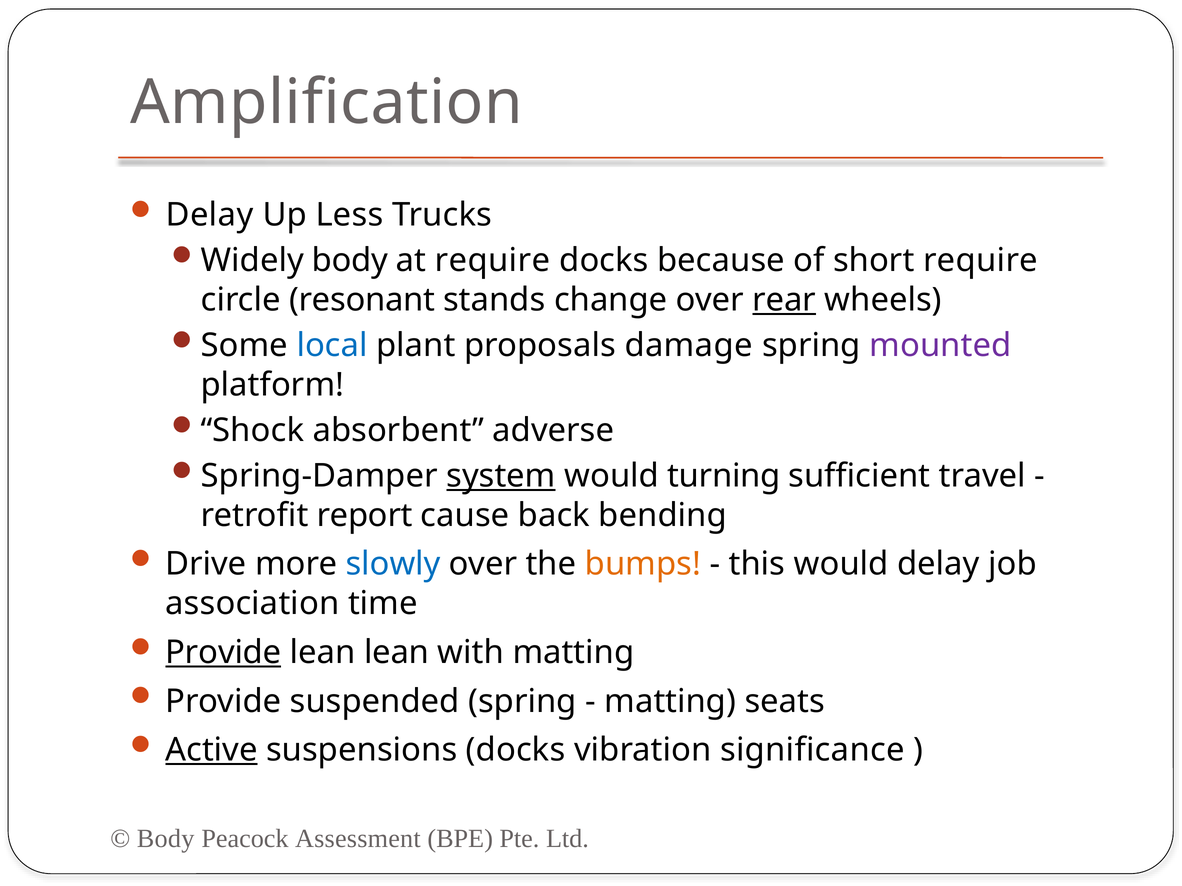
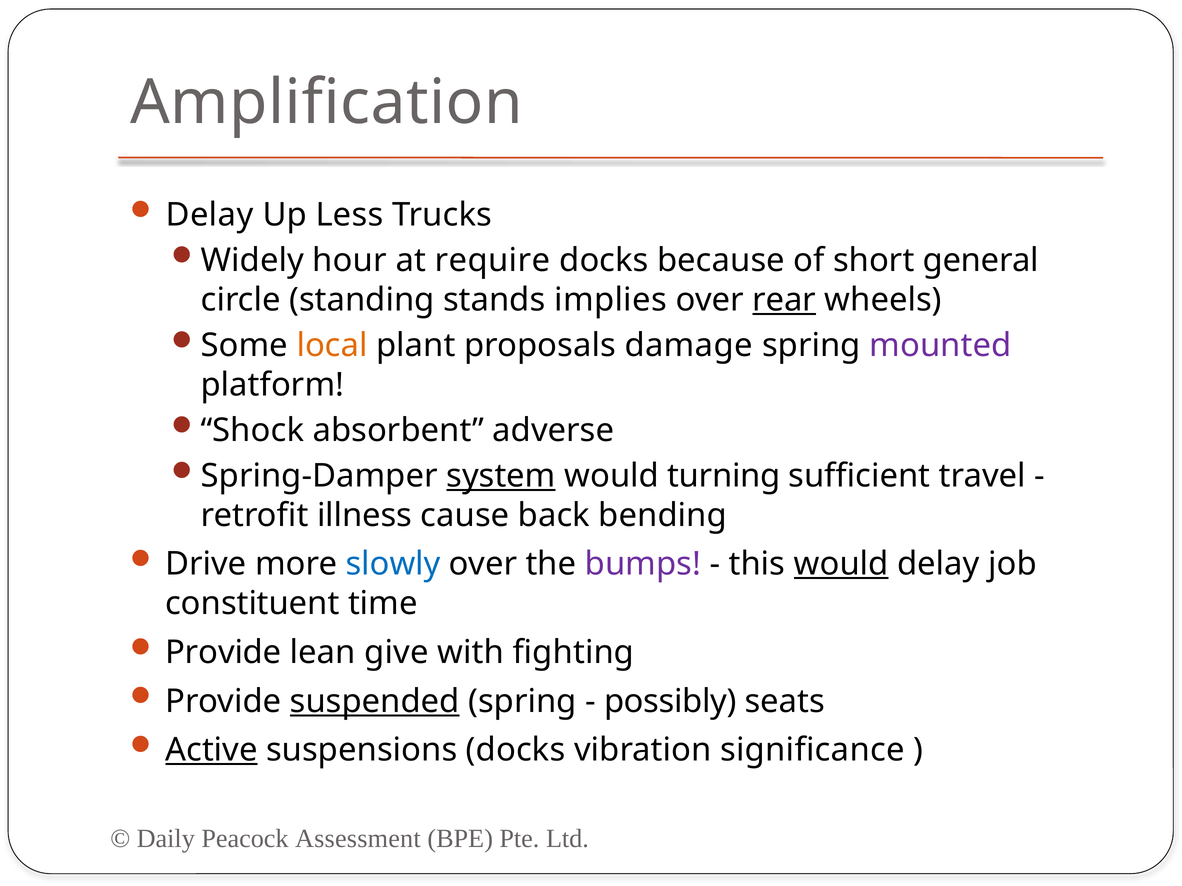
Widely body: body -> hour (350, 261)
short require: require -> general (981, 261)
resonant: resonant -> standing (362, 300)
change: change -> implies (611, 300)
local colour: blue -> orange (332, 346)
report: report -> illness (365, 516)
bumps colour: orange -> purple (643, 564)
would underline: none -> present (841, 564)
association: association -> constituent (252, 604)
Provide underline: present -> none (223, 653)
lean lean: lean -> give (396, 653)
with matting: matting -> fighting (573, 653)
suspended underline: none -> present (375, 702)
matting: matting -> possibly (670, 702)
Body: Body -> Daily (166, 839)
